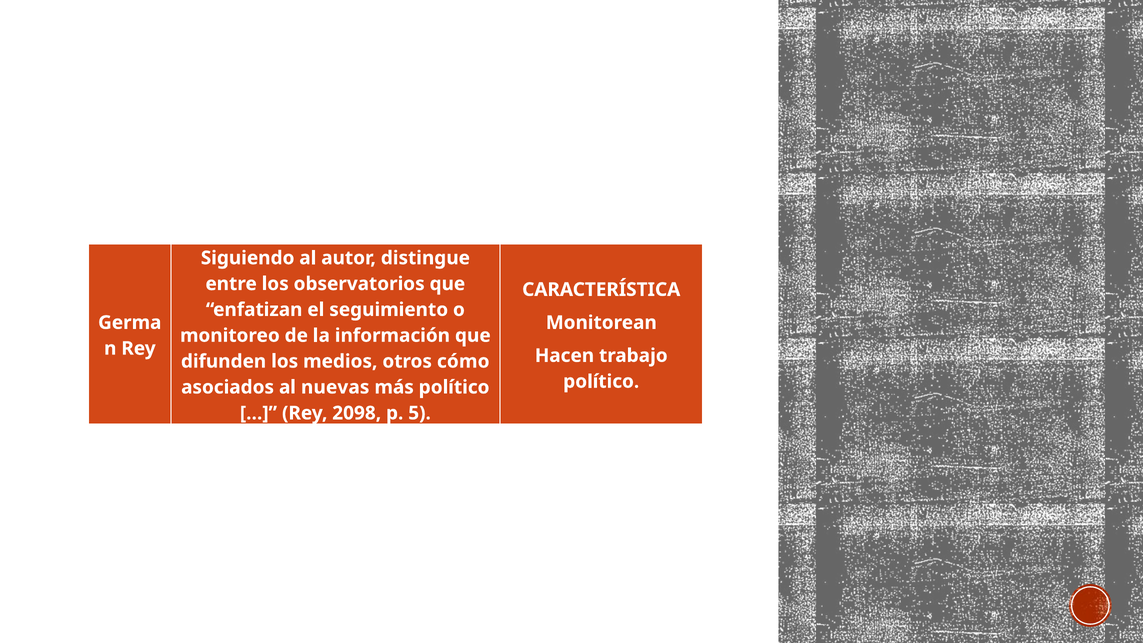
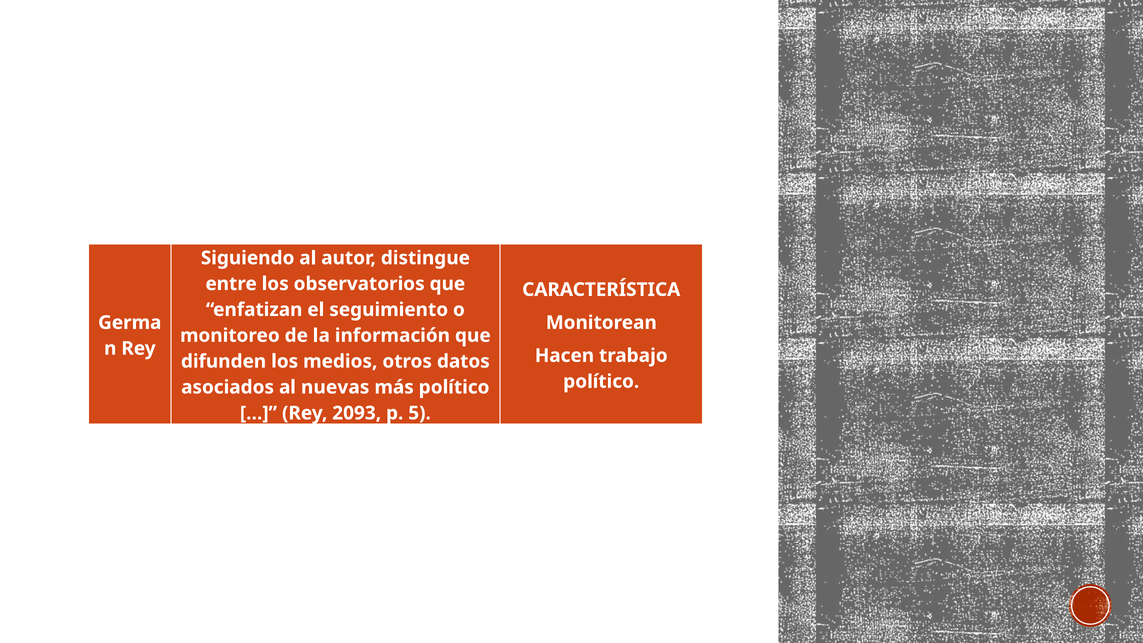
cómo: cómo -> datos (463, 361)
2098: 2098 -> 2093 (357, 413)
